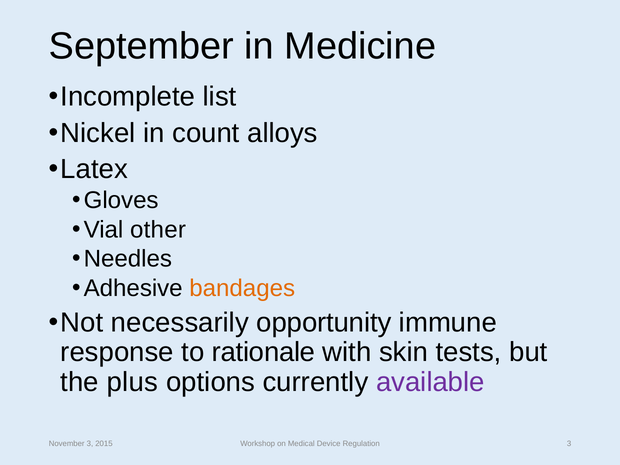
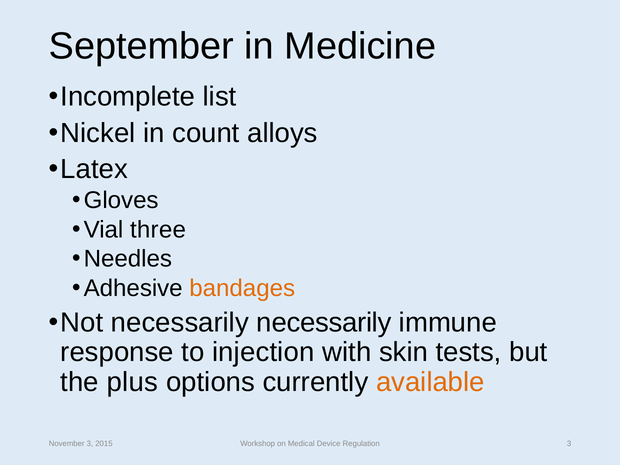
other: other -> three (158, 230)
necessarily opportunity: opportunity -> necessarily (324, 323)
rationale: rationale -> injection (263, 352)
available colour: purple -> orange (430, 382)
